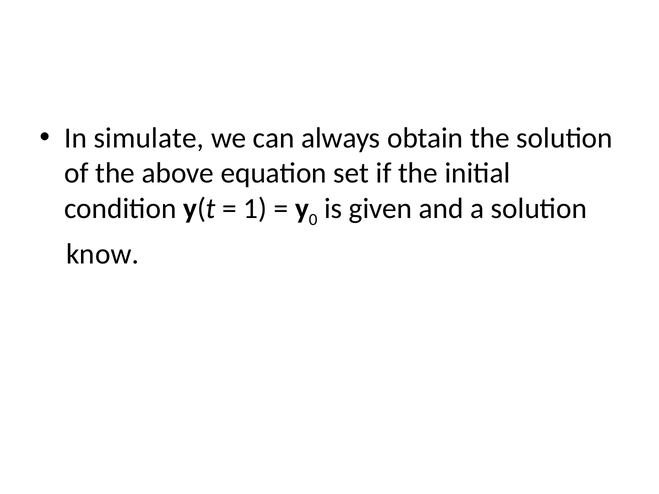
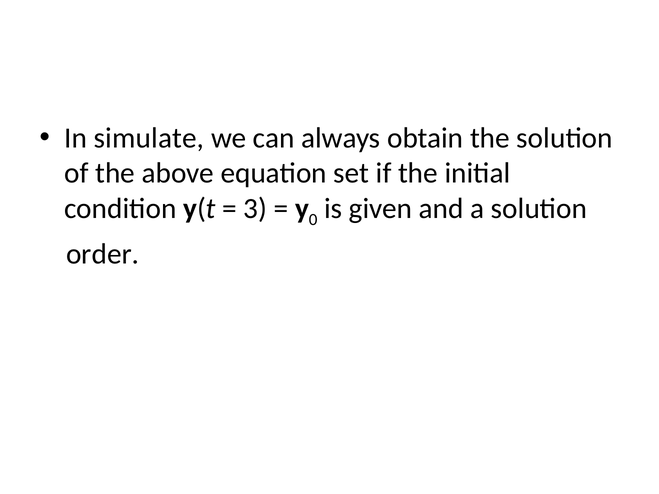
1: 1 -> 3 (255, 209)
know: know -> order (103, 254)
